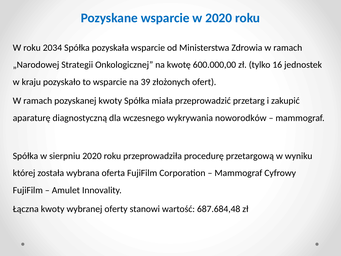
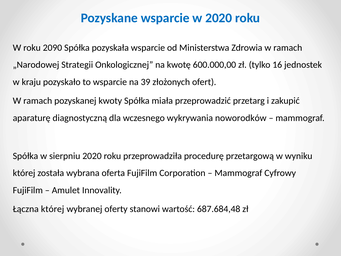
2034: 2034 -> 2090 (52, 48)
Łączna kwoty: kwoty -> której (53, 209)
